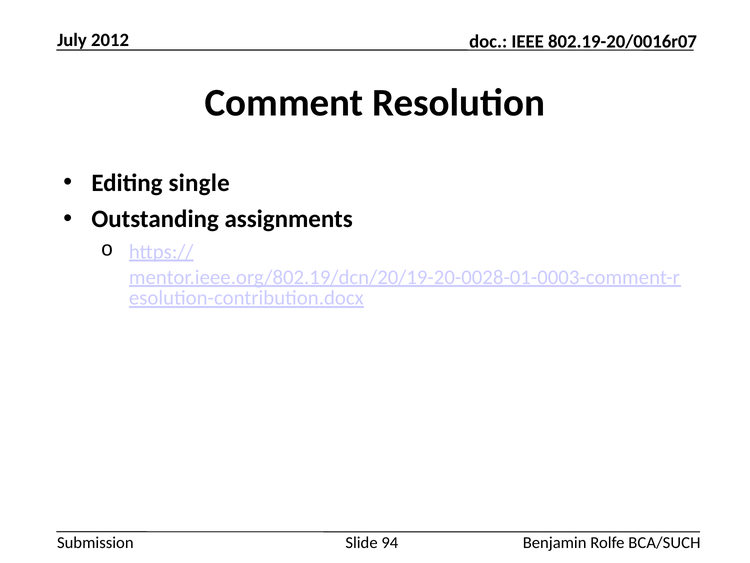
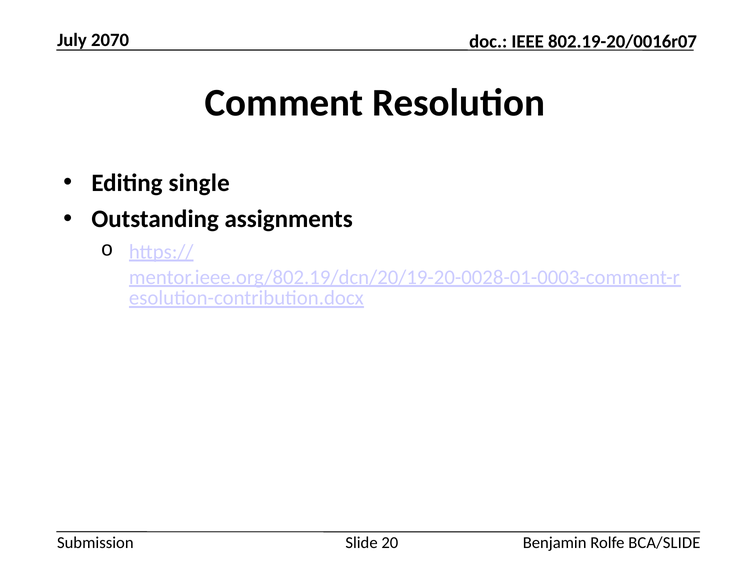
2012: 2012 -> 2070 (110, 40)
94: 94 -> 20 (390, 542)
BCA/SUCH: BCA/SUCH -> BCA/SLIDE (664, 542)
